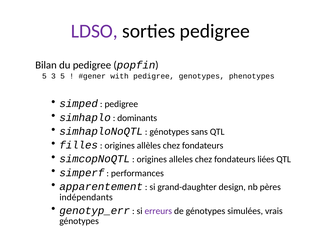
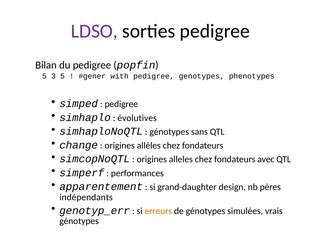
dominants: dominants -> évolutives (137, 118)
filles: filles -> change (79, 145)
liées: liées -> avec (266, 159)
erreurs colour: purple -> orange (158, 211)
